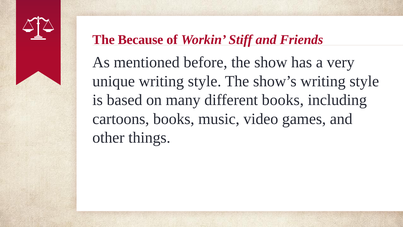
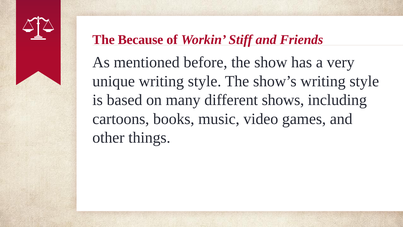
different books: books -> shows (283, 100)
